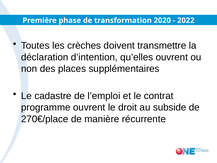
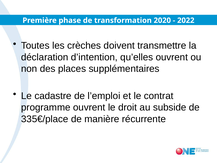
270€/place: 270€/place -> 335€/place (45, 119)
